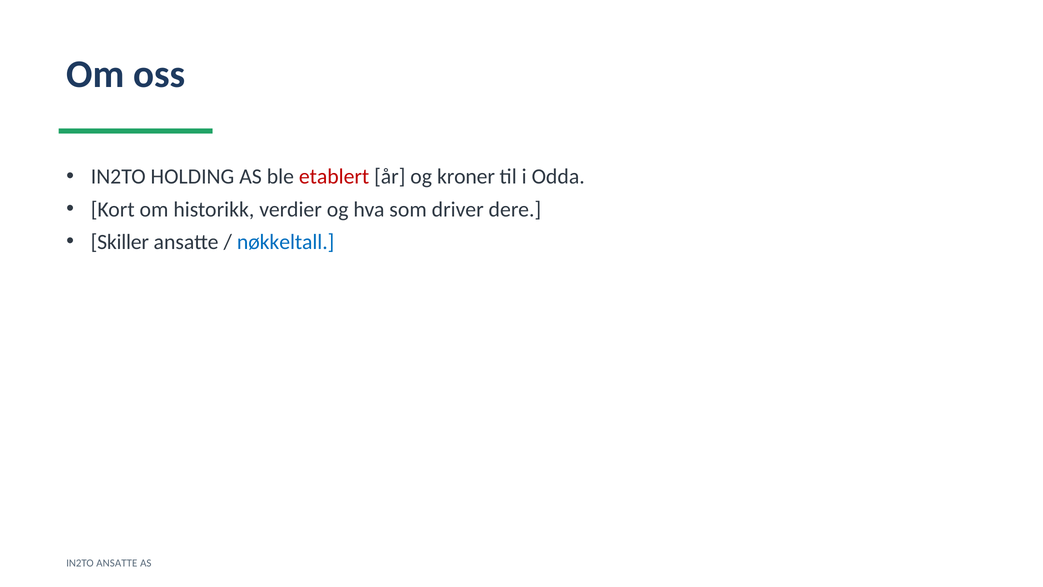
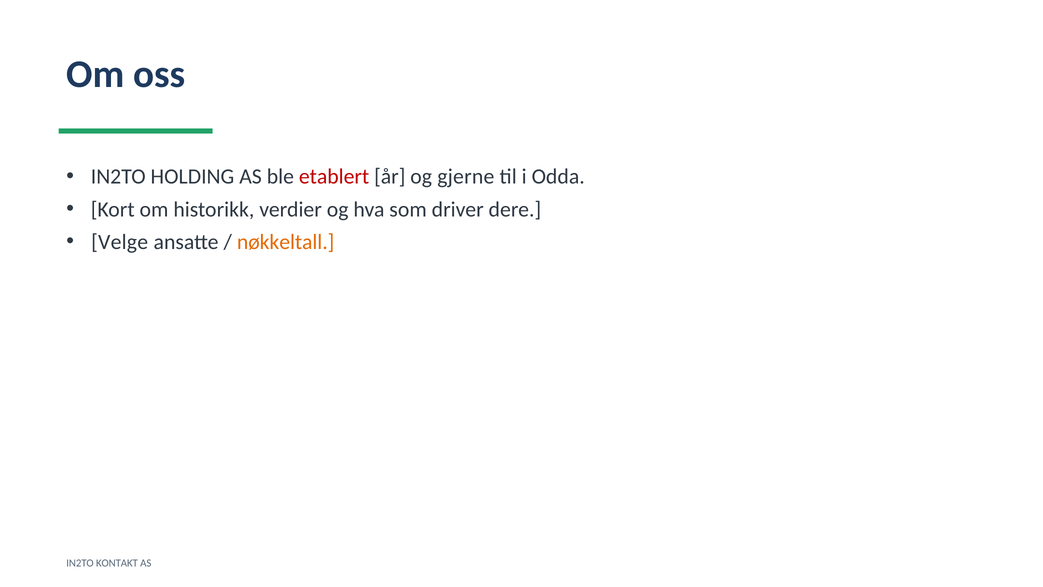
kroner: kroner -> gjerne (466, 177)
Skiller: Skiller -> Velge (120, 242)
nøkkeltall colour: blue -> orange (286, 242)
IN2TO ANSATTE: ANSATTE -> KONTAKT (117, 563)
